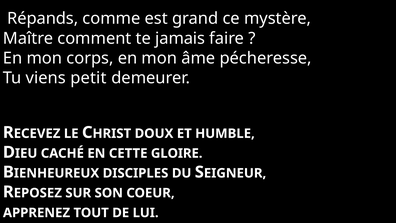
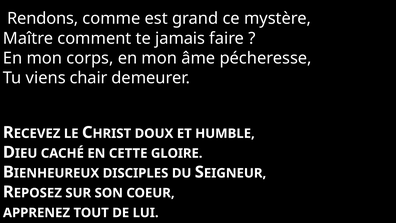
Répands: Répands -> Rendons (43, 18)
petit: petit -> chair (89, 78)
